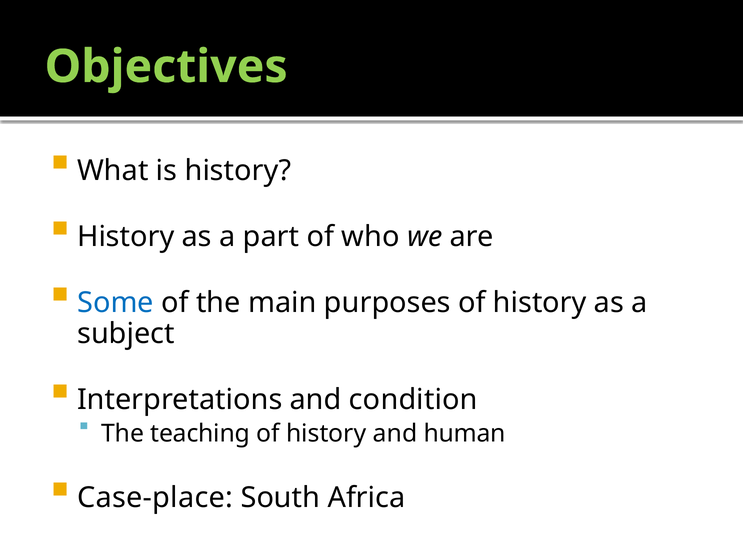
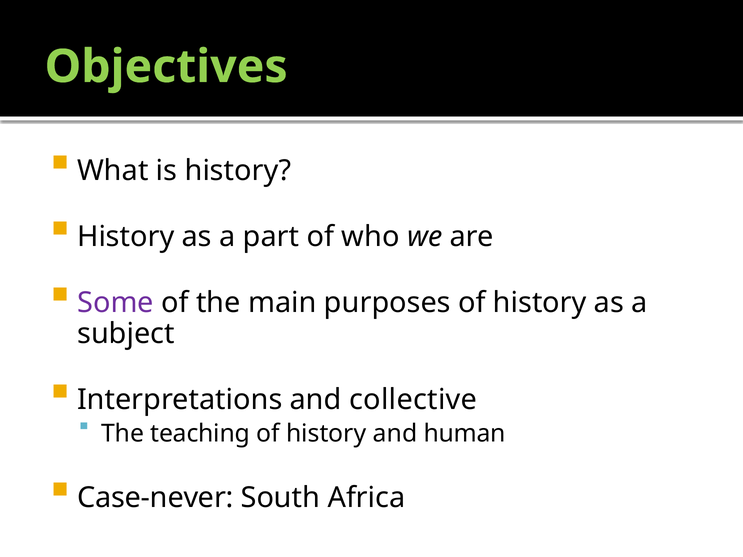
Some colour: blue -> purple (116, 303)
condition: condition -> collective (413, 400)
Case-place: Case-place -> Case-never (155, 498)
